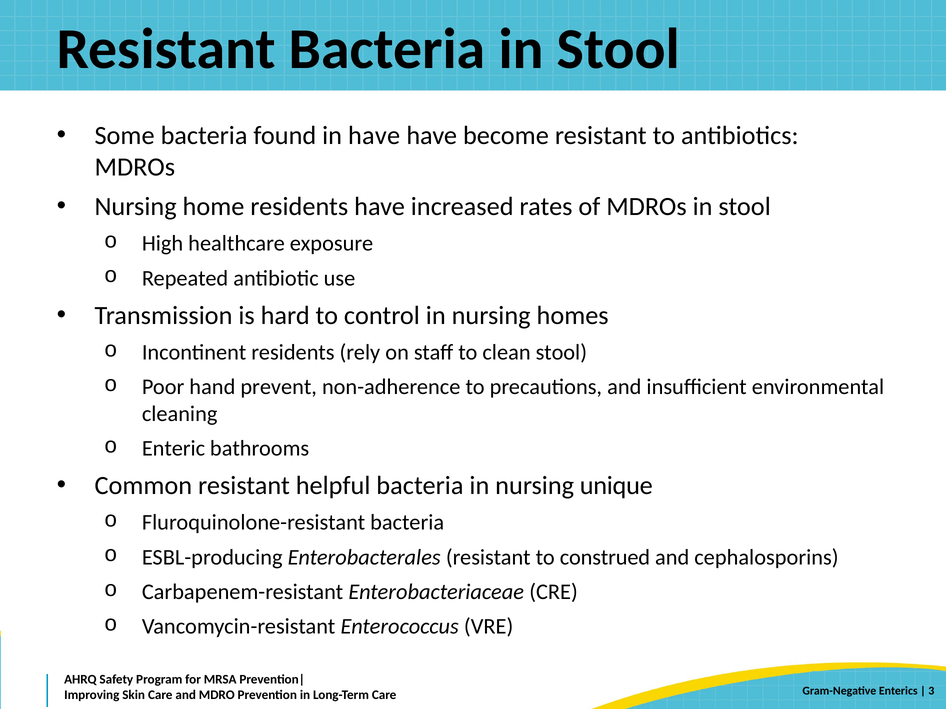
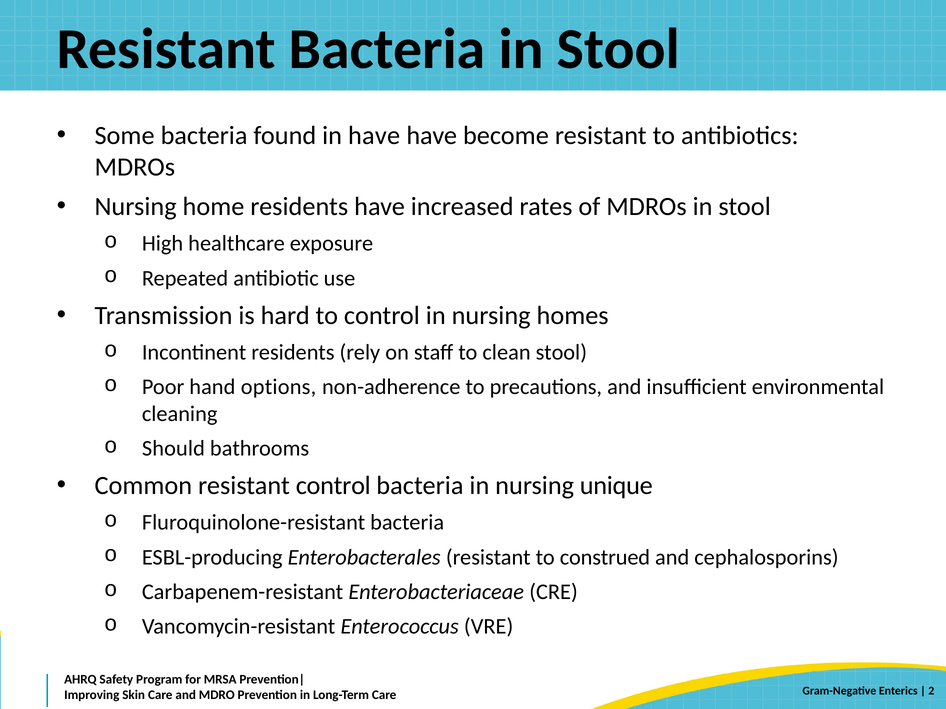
prevent: prevent -> options (279, 387)
Enteric: Enteric -> Should (173, 449)
resistant helpful: helpful -> control (333, 486)
3: 3 -> 2 (931, 691)
